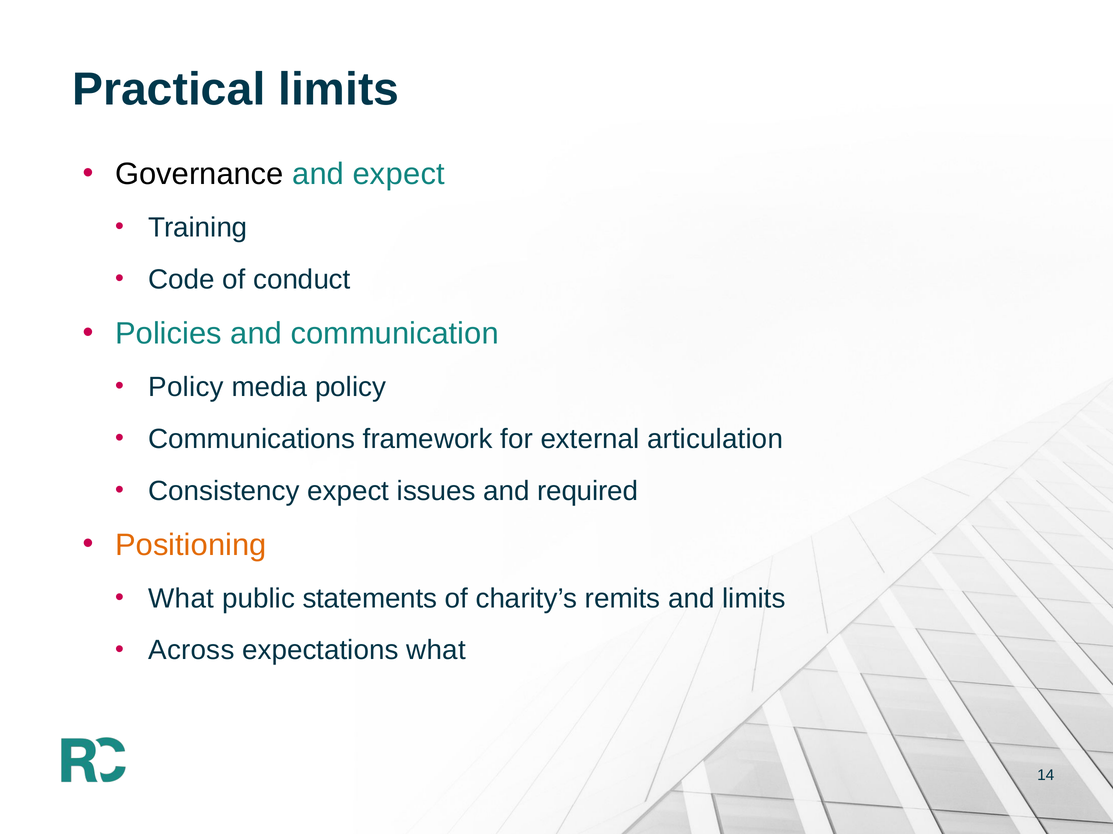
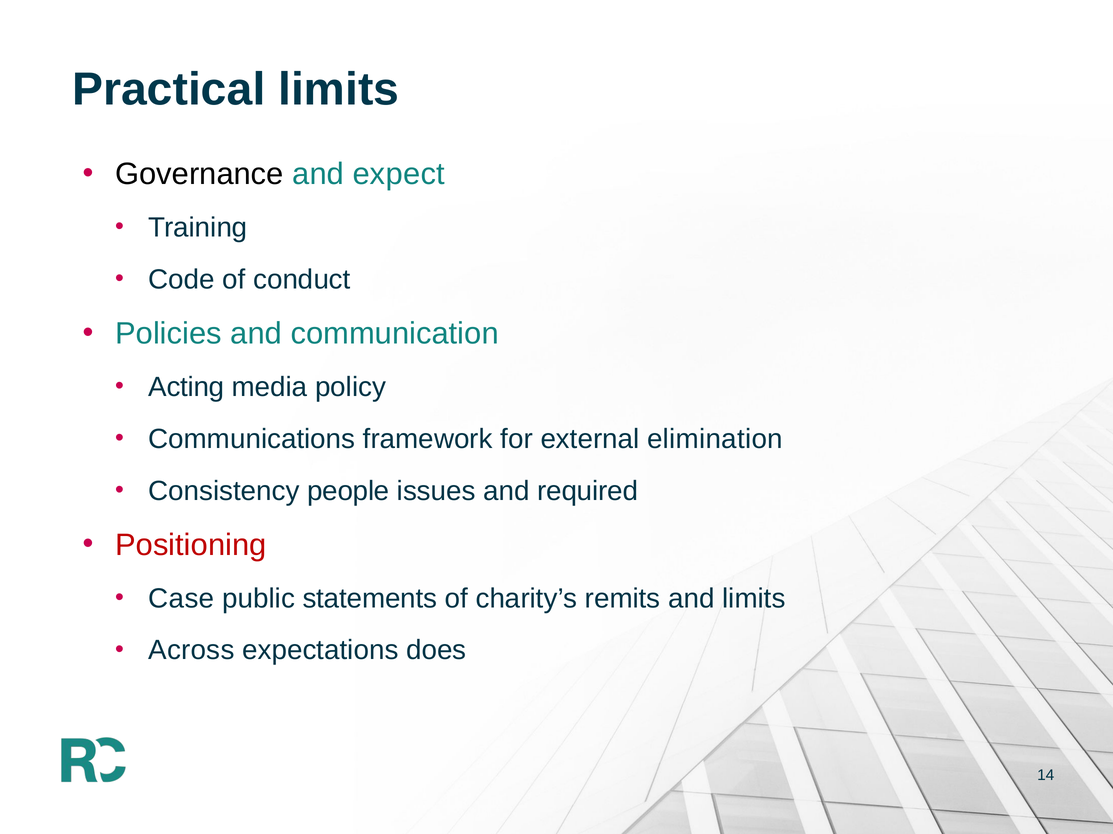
Policy: Policy -> Acting (186, 388)
articulation: articulation -> elimination (715, 439)
Consistency expect: expect -> people (348, 491)
Positioning colour: orange -> red (191, 545)
What: What -> Case (181, 599)
expectations what: what -> does (436, 651)
